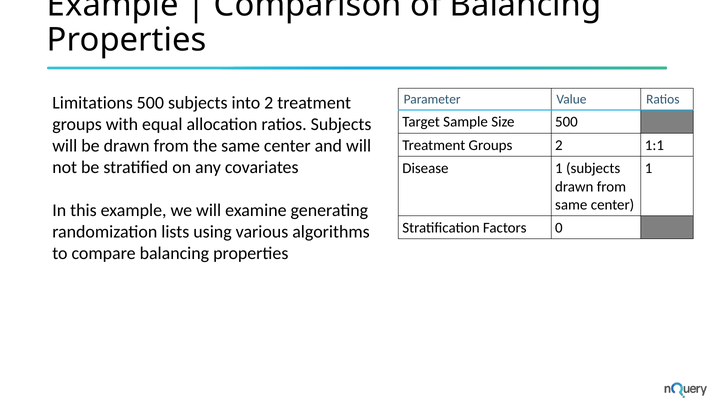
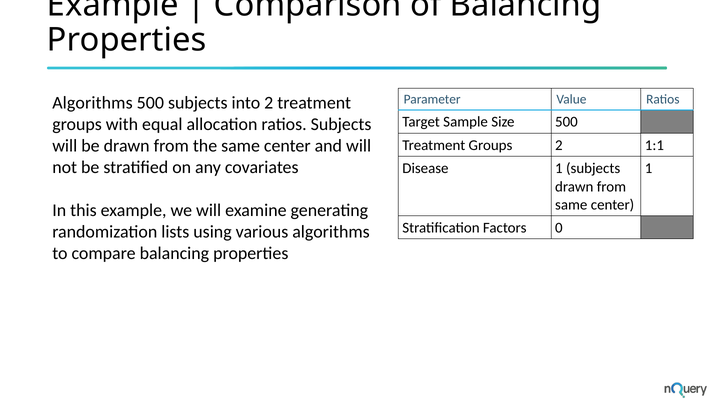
Limitations: Limitations -> Algorithms (92, 103)
